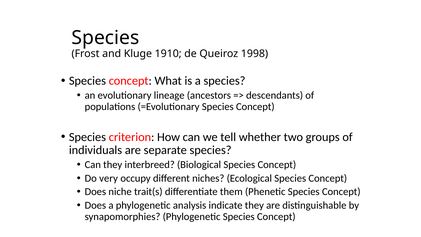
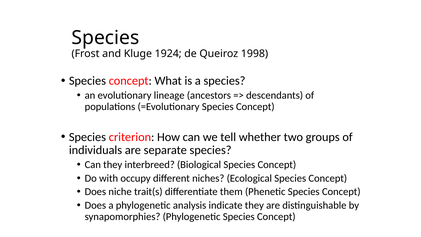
1910: 1910 -> 1924 (168, 54)
very: very -> with (109, 178)
